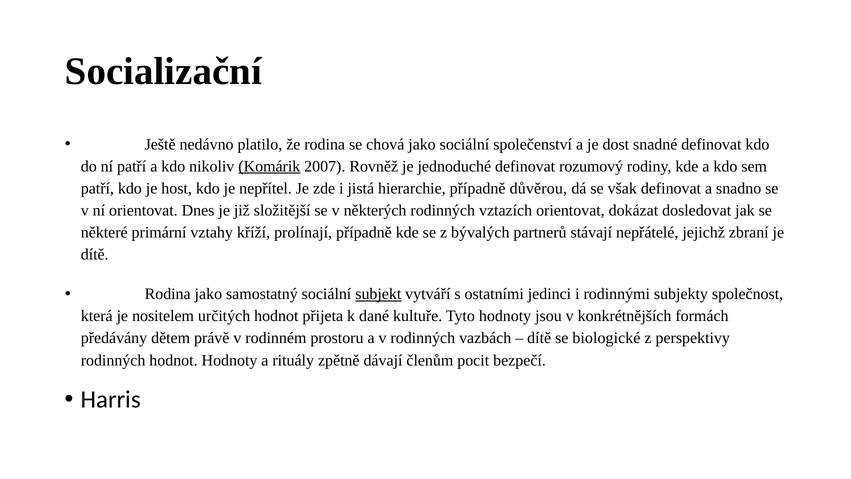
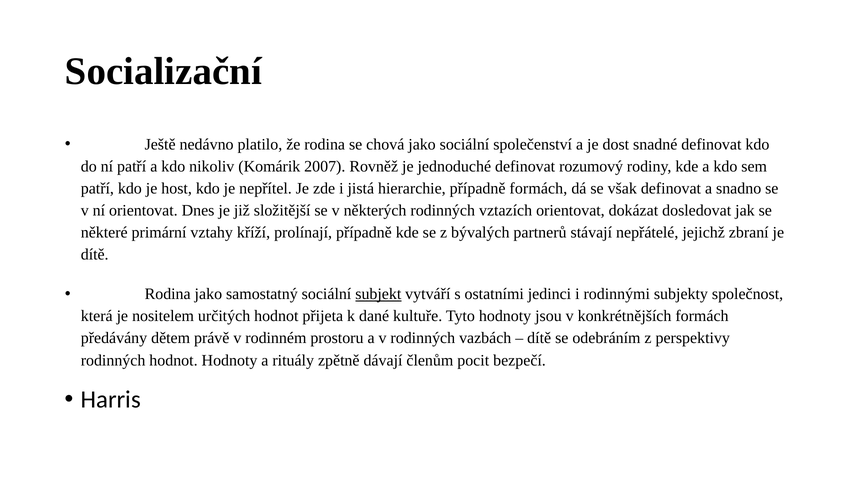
Komárik underline: present -> none (269, 166)
případně důvěrou: důvěrou -> formách (538, 188)
biologické: biologické -> odebráním (606, 338)
